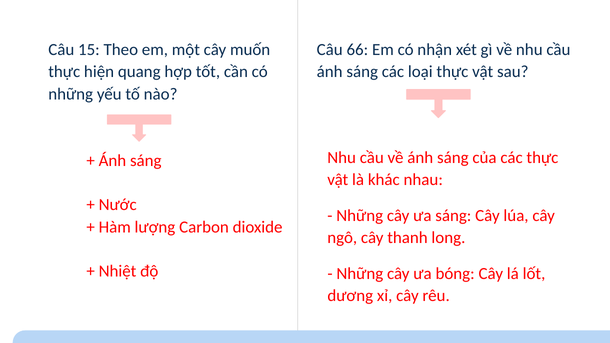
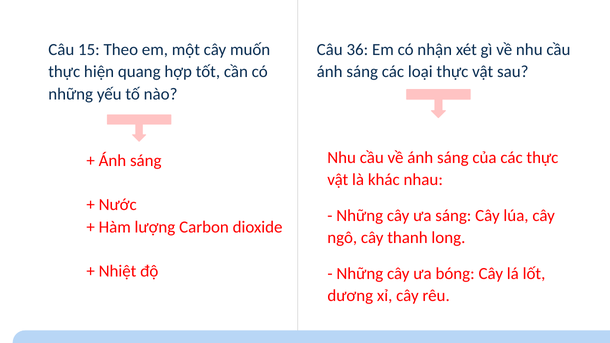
66: 66 -> 36 (357, 50)
